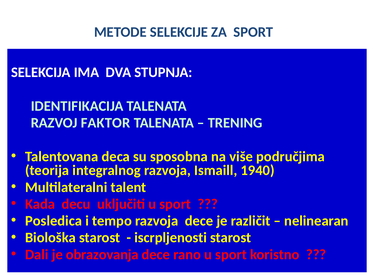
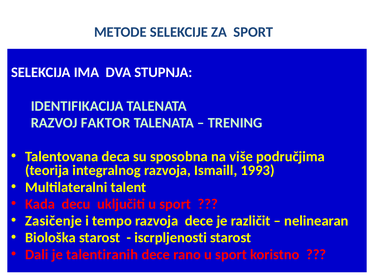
1940: 1940 -> 1993 (258, 171)
Posledica: Posledica -> Zasičenje (54, 221)
obrazovanja: obrazovanja -> talentiranih (102, 255)
